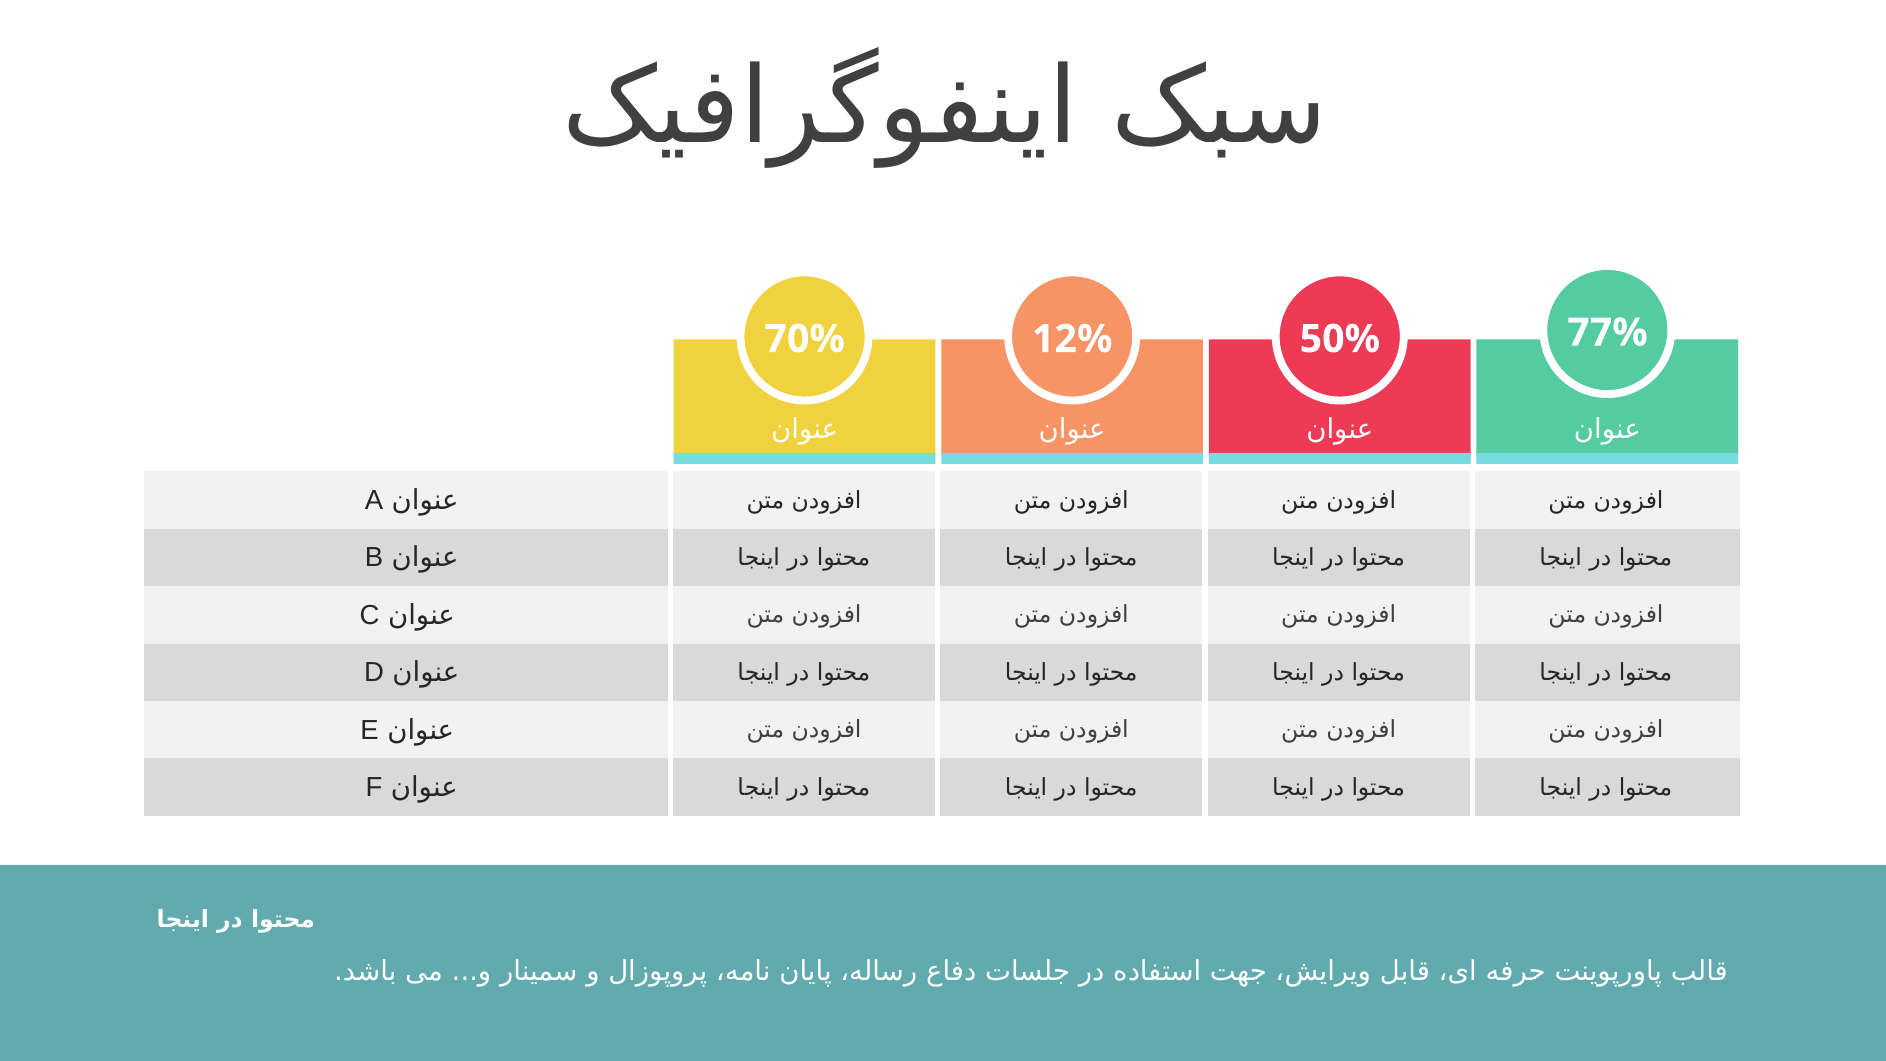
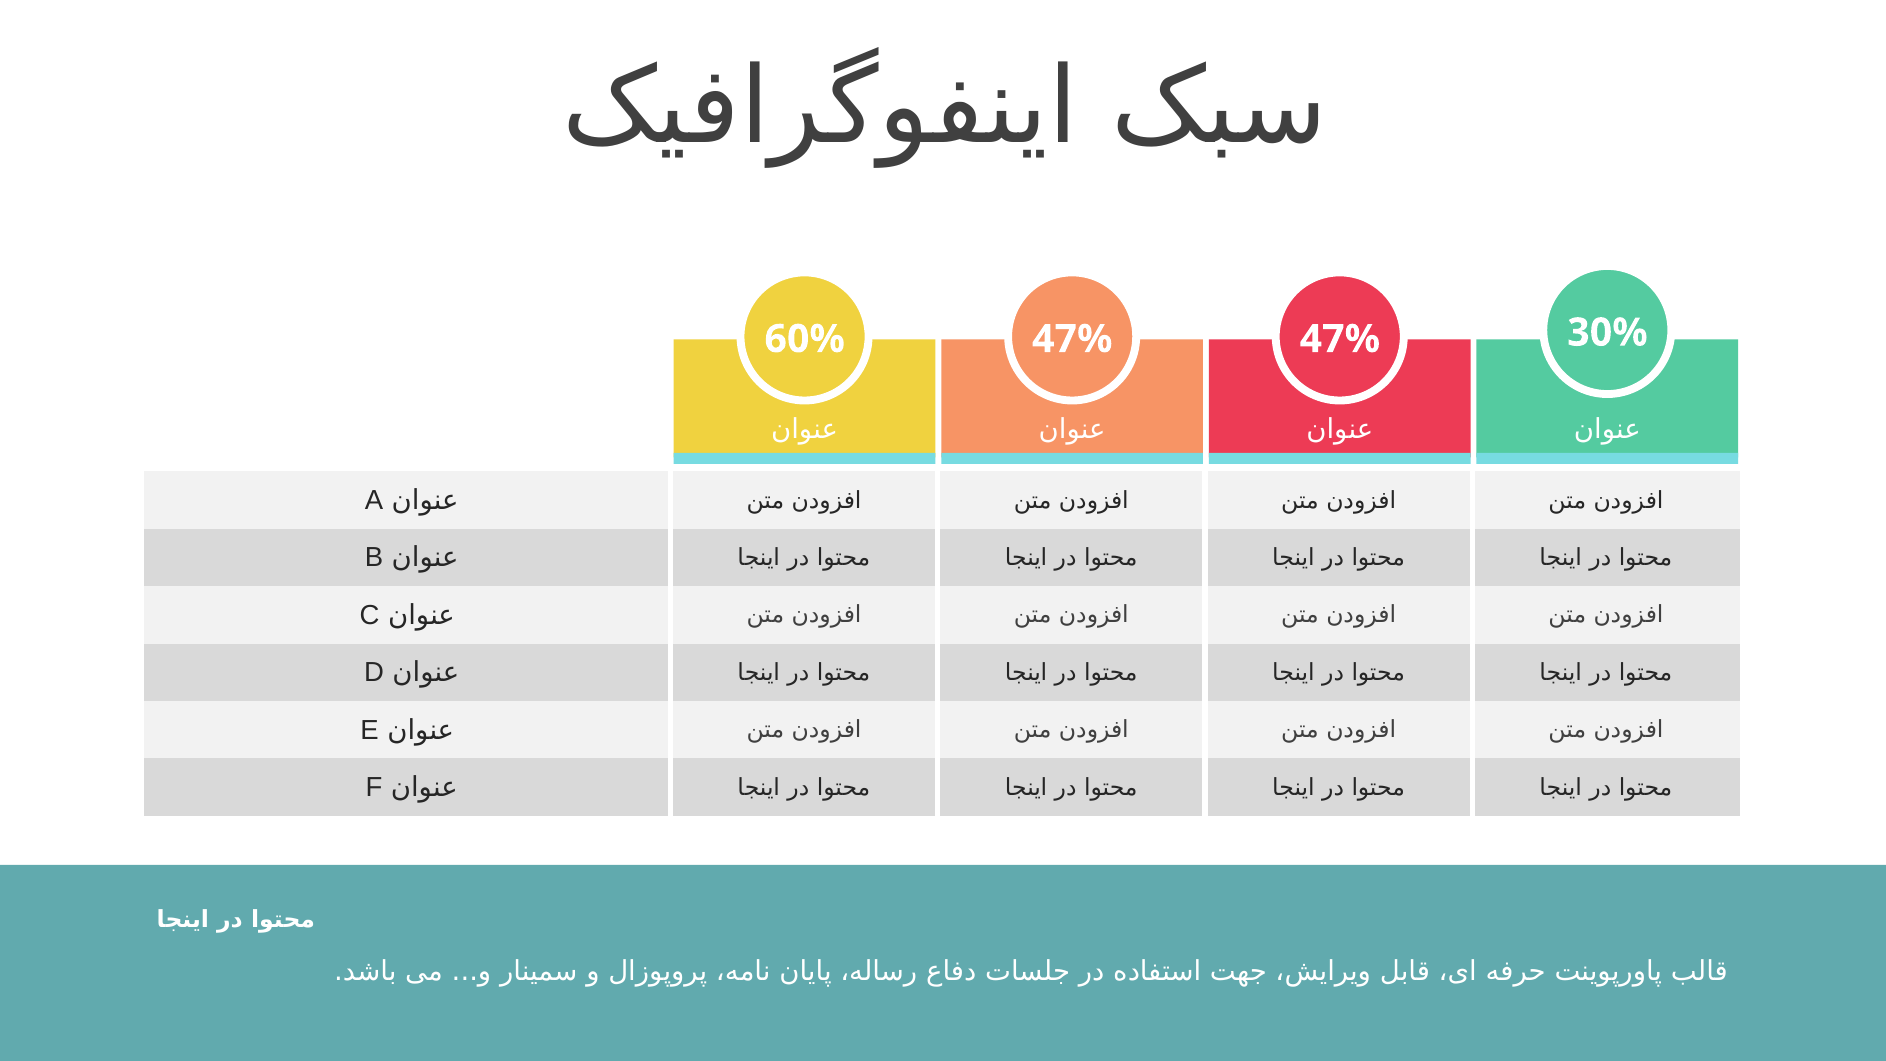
77%: 77% -> 30% (1607, 333)
70%: 70% -> 60% (805, 339)
12%: 12% -> 47% (1072, 339)
50%: 50% -> 47% (1340, 339)
